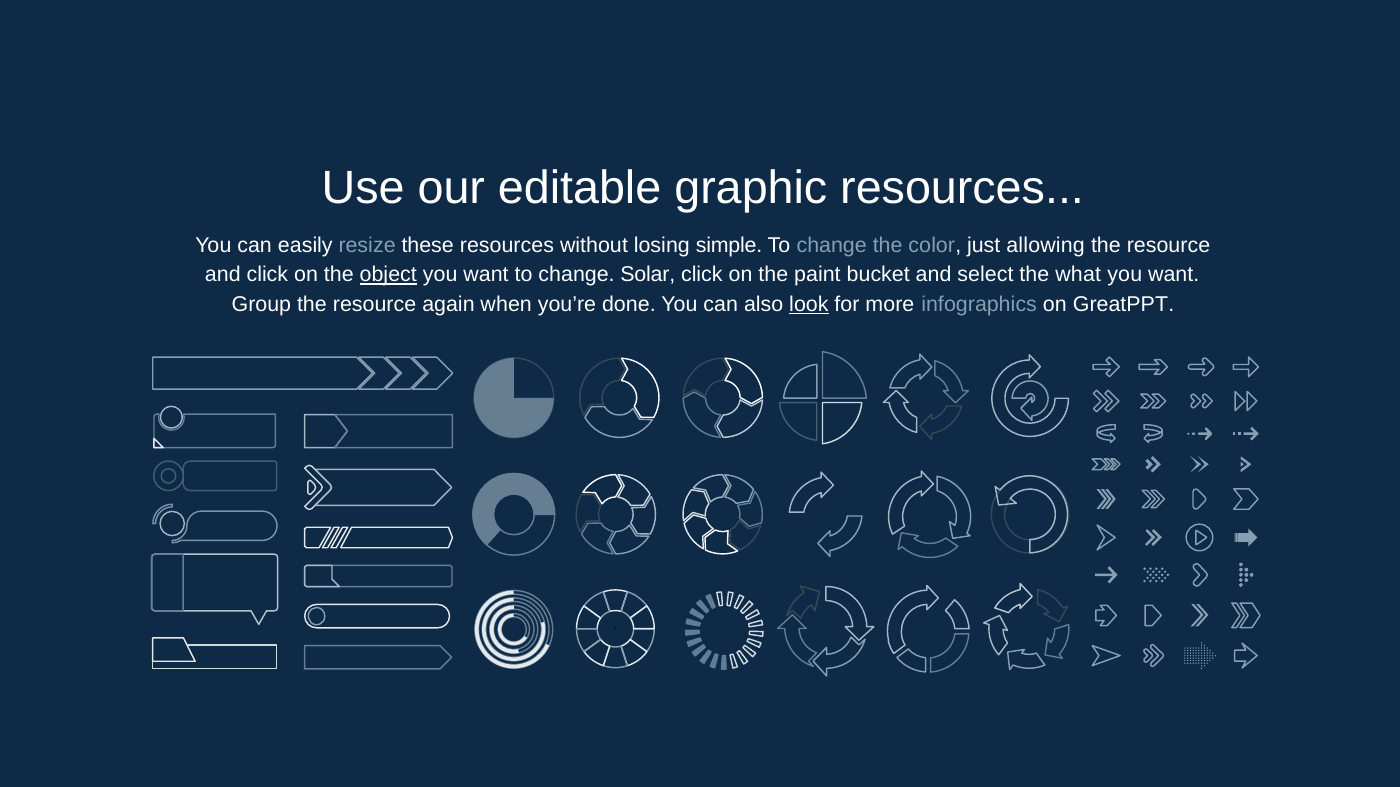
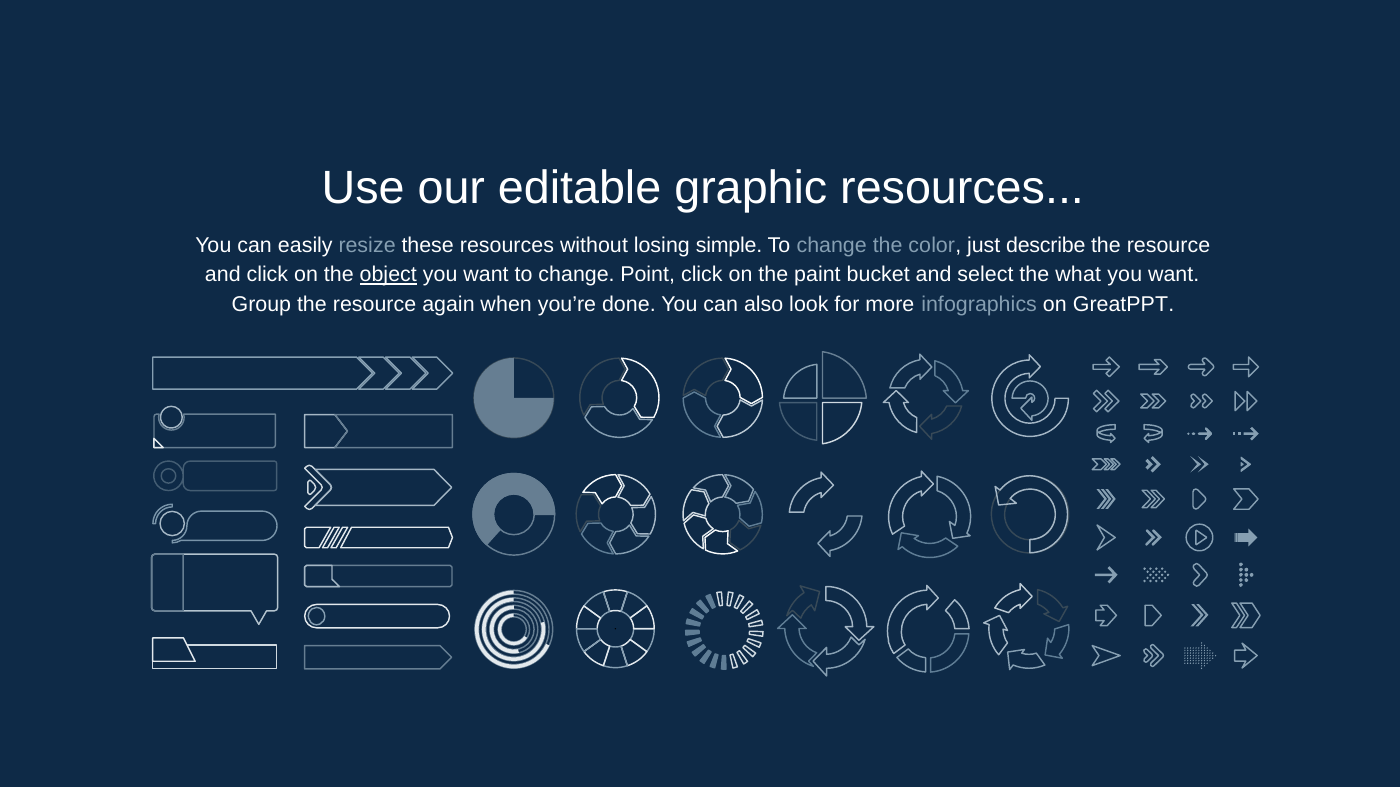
allowing: allowing -> describe (1046, 246)
Solar: Solar -> Point (648, 275)
look underline: present -> none (809, 305)
